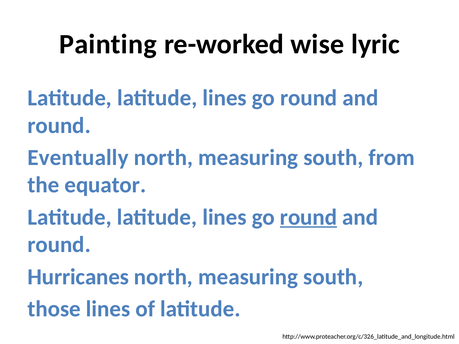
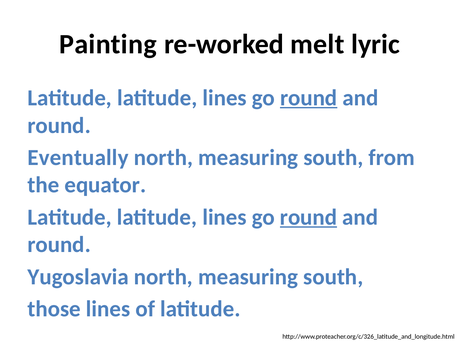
wise: wise -> melt (317, 44)
round underline: none -> present (309, 98)
Hurricanes: Hurricanes -> Yugoslavia (78, 277)
